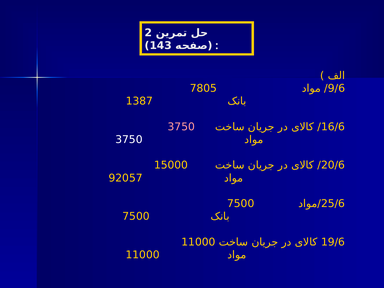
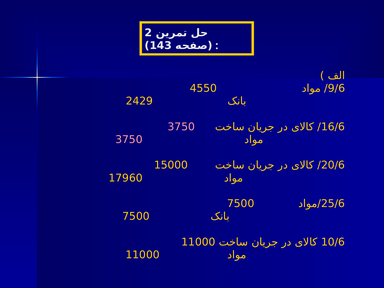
7805: 7805 -> 4550 (203, 88)
1387: 1387 -> 2429 (139, 101)
3750 colour: white -> pink (129, 140)
92057: 92057 -> 17960 (126, 178)
19/6: 19/6 -> 10/6 (333, 242)
